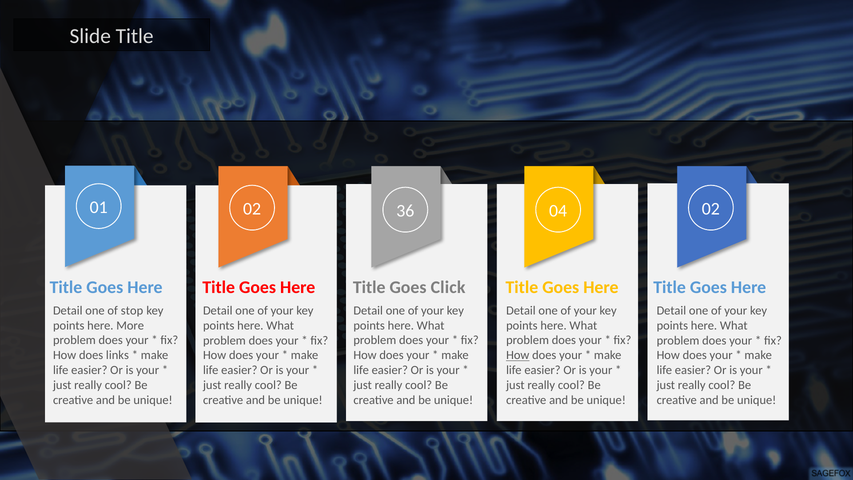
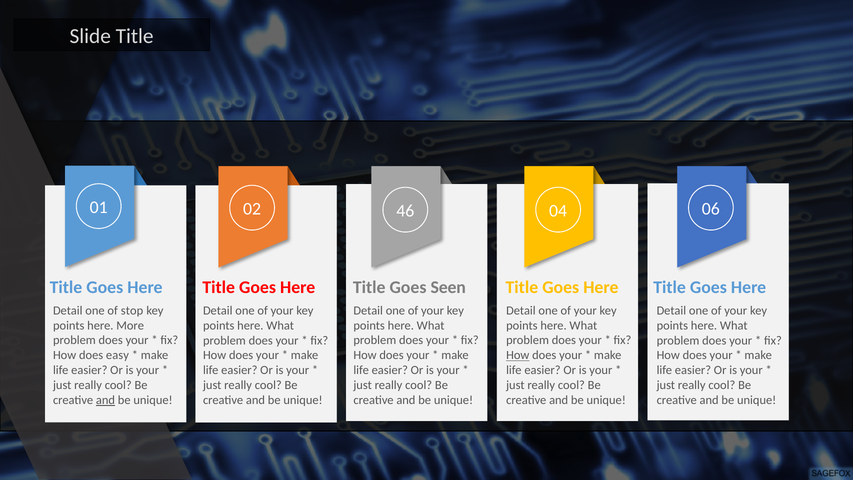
36: 36 -> 46 (405, 211)
04 02: 02 -> 06 (711, 209)
Click: Click -> Seen (448, 287)
links: links -> easy (117, 355)
and underline: none -> present (105, 400)
